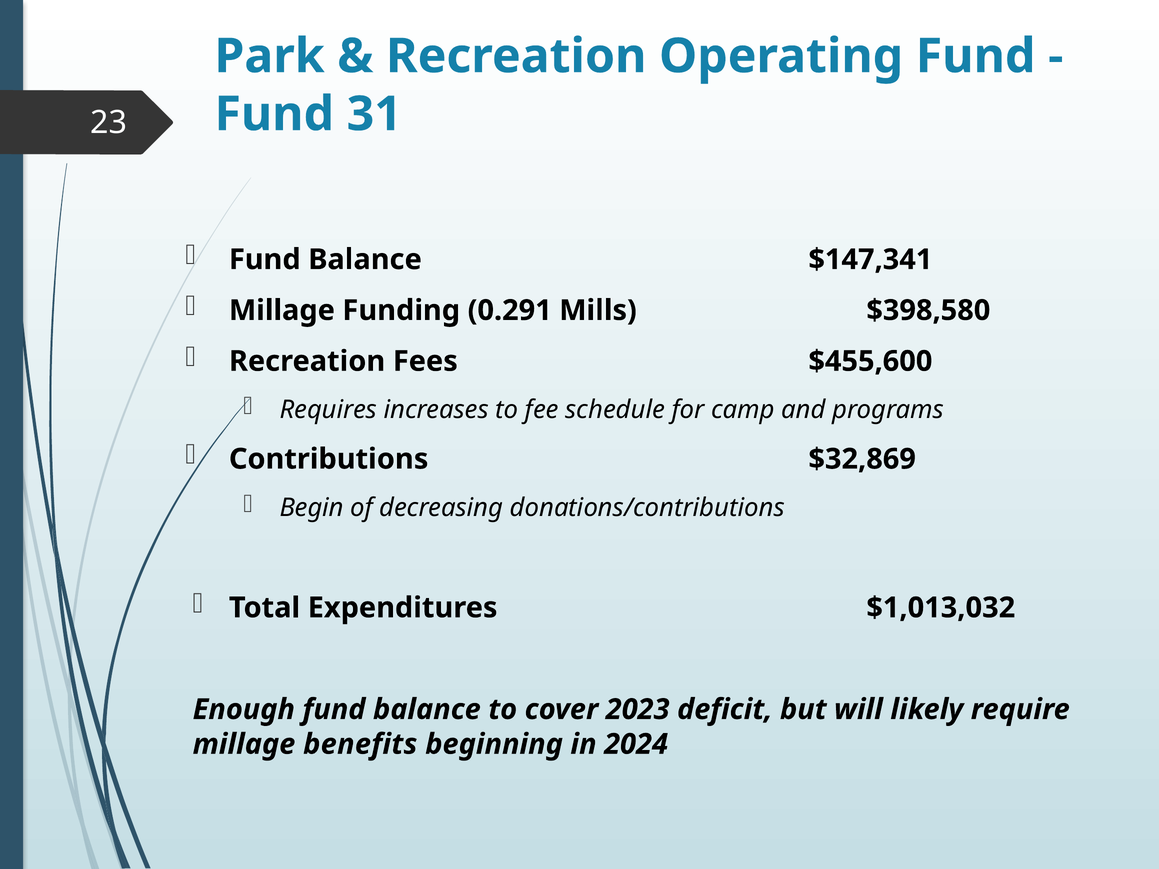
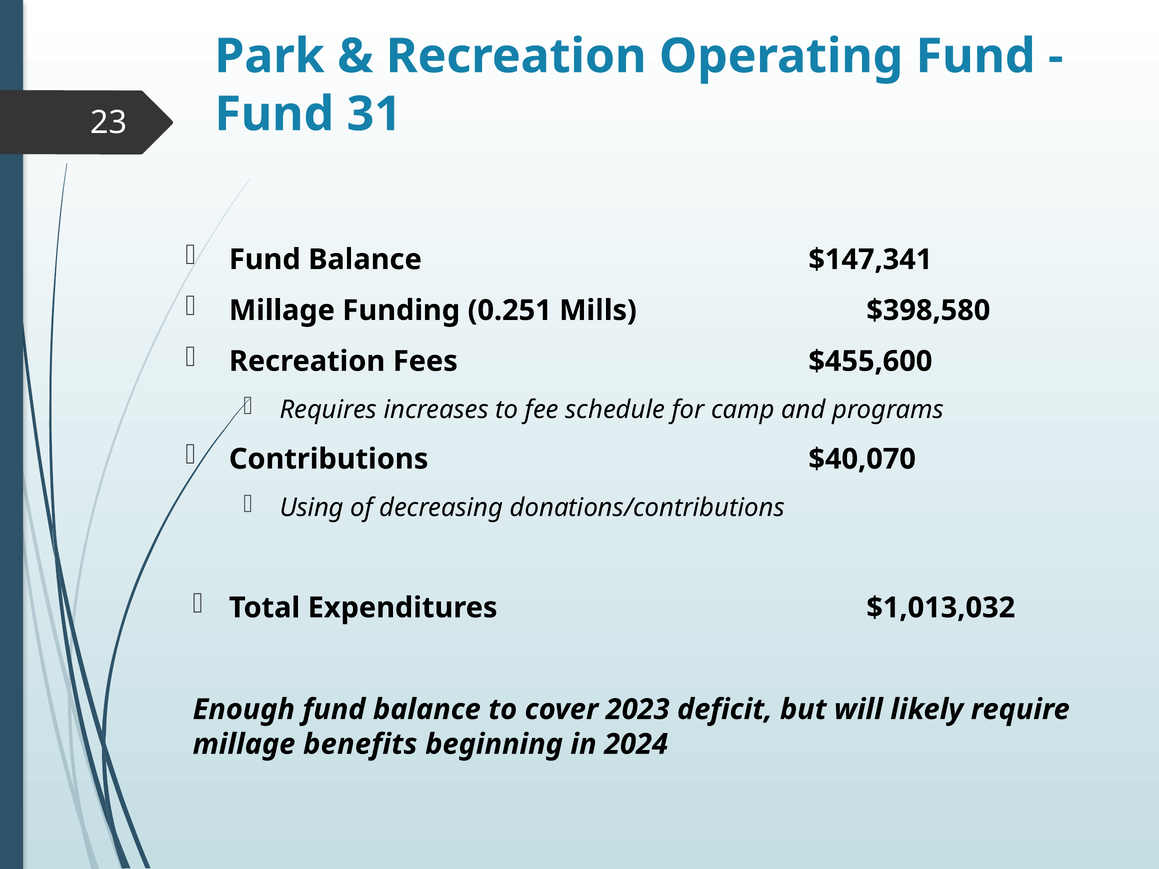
0.291: 0.291 -> 0.251 (510, 310)
$32,869: $32,869 -> $40,070 (862, 459)
Begin: Begin -> Using (312, 508)
